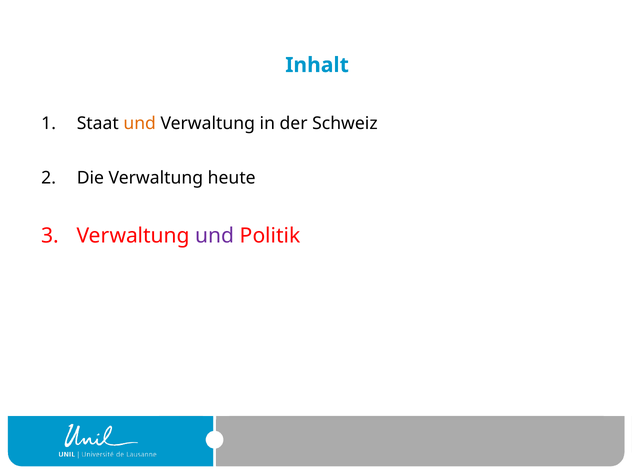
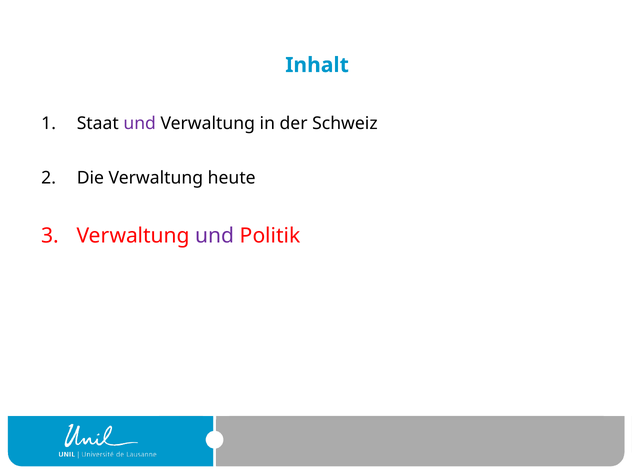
und colour: orange -> purple (140, 123)
